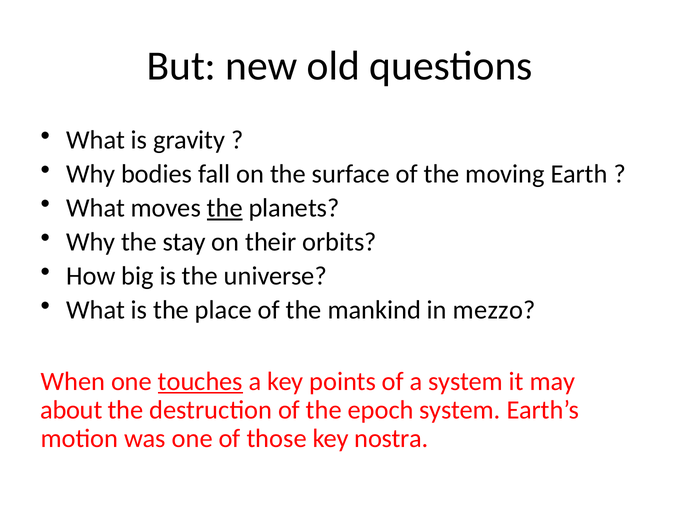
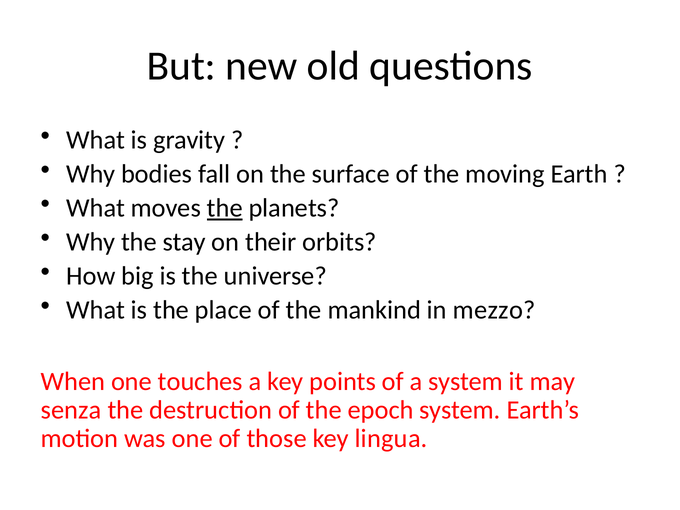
touches underline: present -> none (200, 381)
about: about -> senza (71, 410)
nostra: nostra -> lingua (391, 438)
